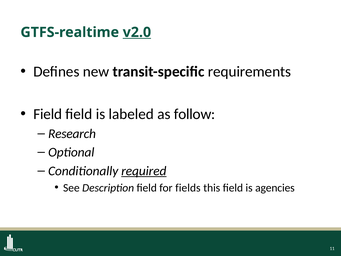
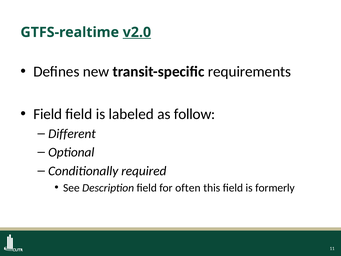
Research: Research -> Different (72, 134)
required underline: present -> none (144, 171)
fields: fields -> often (188, 188)
agencies: agencies -> formerly (275, 188)
